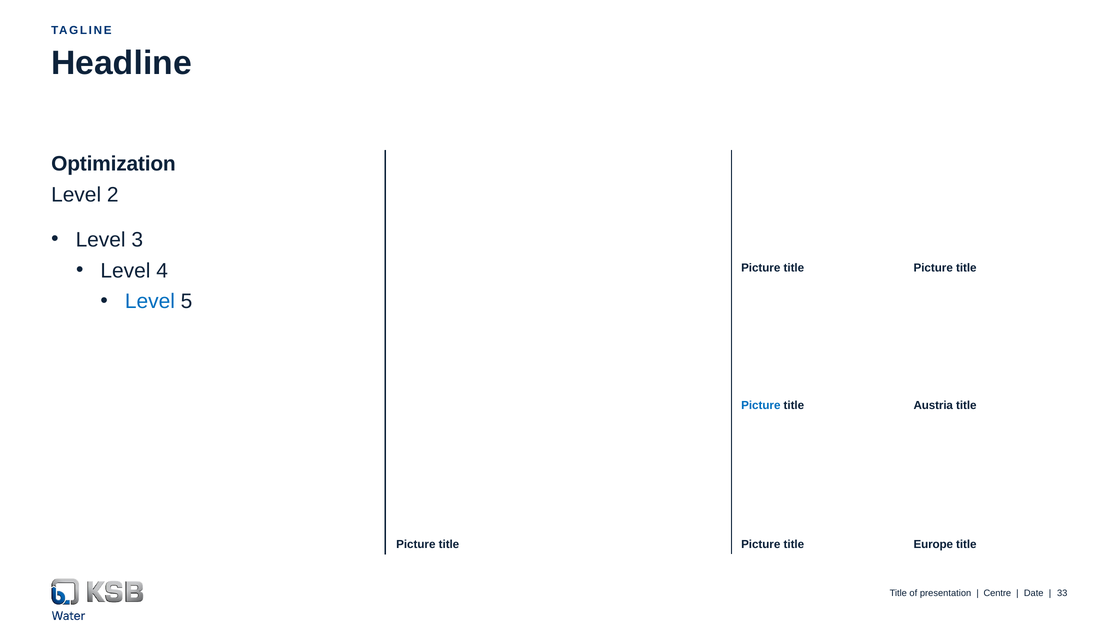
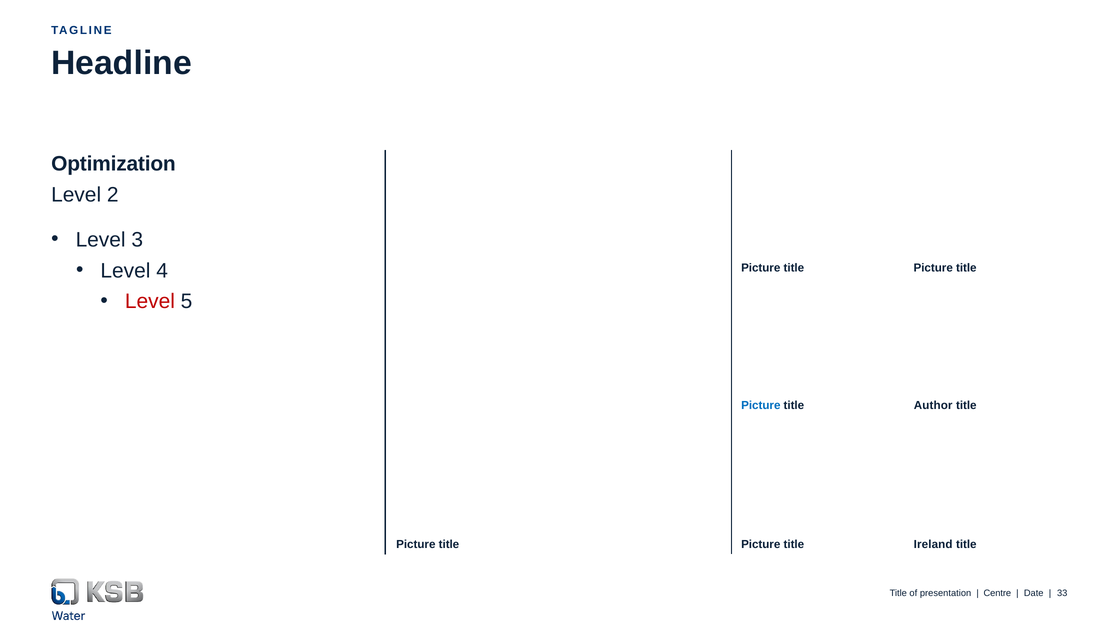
Level colour: blue -> red (150, 302)
Austria: Austria -> Author (933, 406)
Europe: Europe -> Ireland (933, 545)
